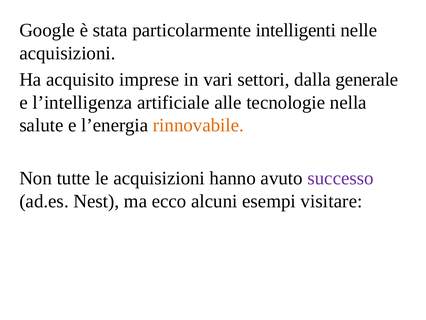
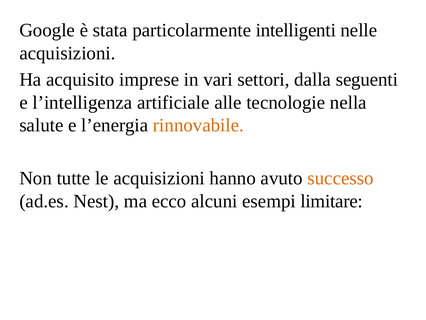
generale: generale -> seguenti (367, 80)
successo colour: purple -> orange (341, 178)
visitare: visitare -> limitare (332, 201)
